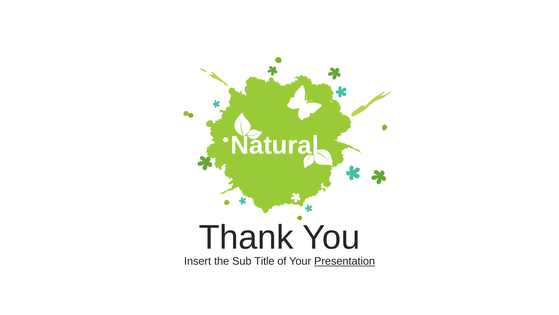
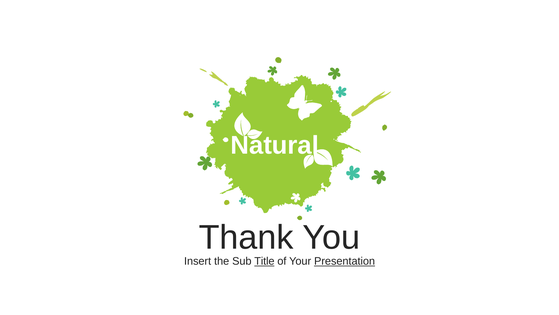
Title underline: none -> present (264, 261)
